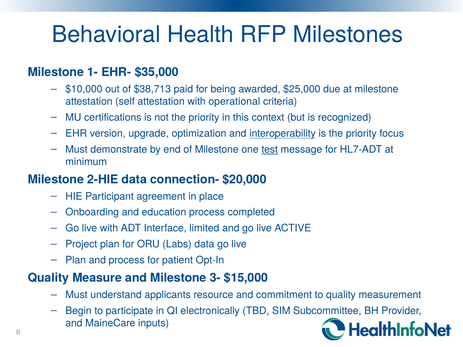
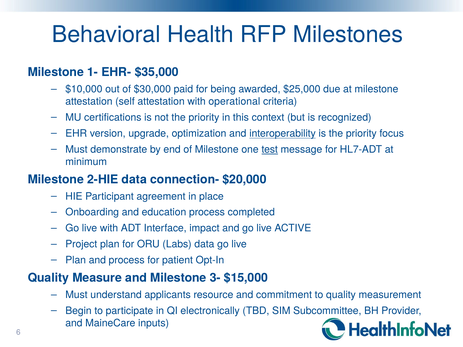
$38,713: $38,713 -> $30,000 (152, 89)
limited: limited -> impact (204, 228)
